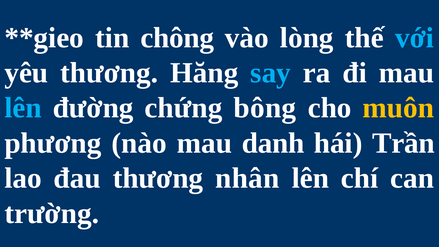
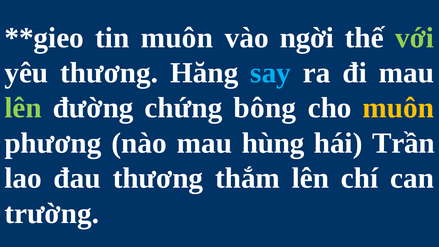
tin chông: chông -> muôn (177, 38)
lòng: lòng -> ngời (307, 38)
với colour: light blue -> light green (415, 38)
lên colour: light blue -> light green (23, 108)
danh: danh -> hùng (273, 143)
nhân: nhân -> thắm (248, 178)
